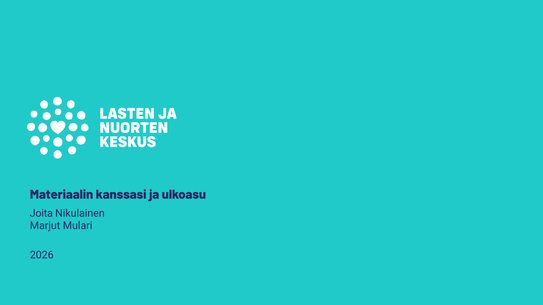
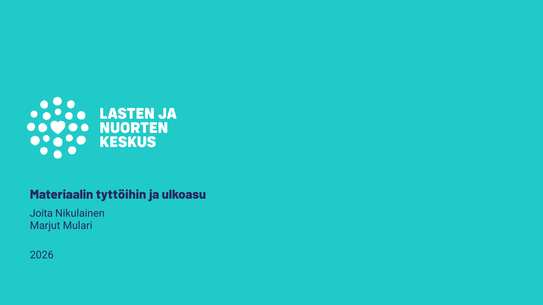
kanssasi: kanssasi -> tyttöihin (121, 195)
